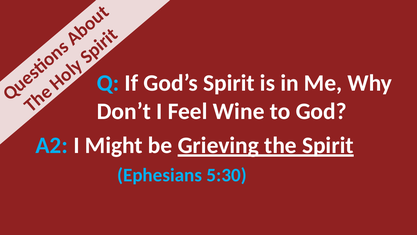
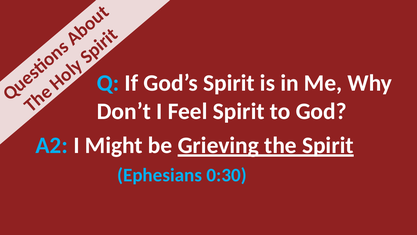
Feel Wine: Wine -> Spirit (239, 111)
5:30: 5:30 -> 0:30 (227, 175)
